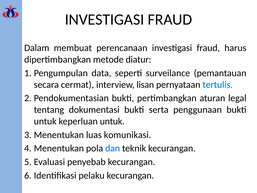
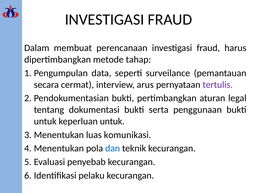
diatur: diatur -> tahap (138, 59)
lisan: lisan -> arus (145, 85)
tertulis colour: blue -> purple (218, 85)
